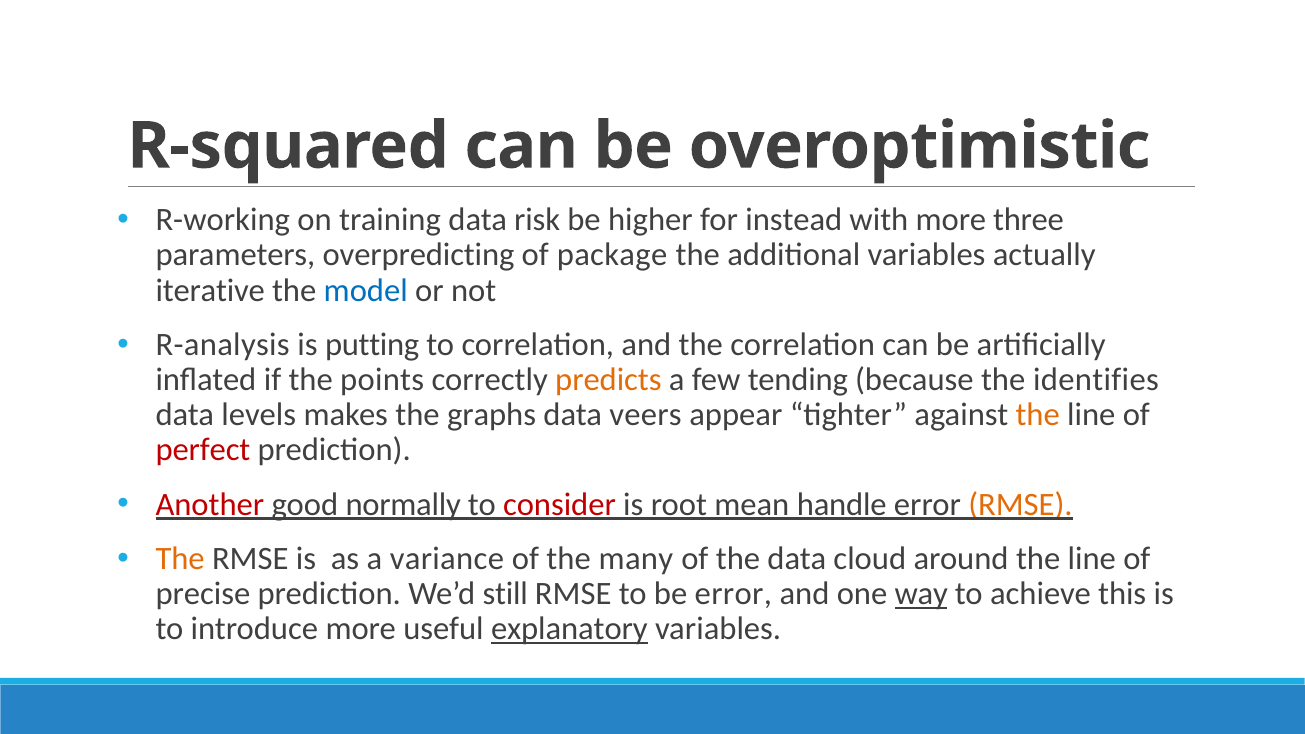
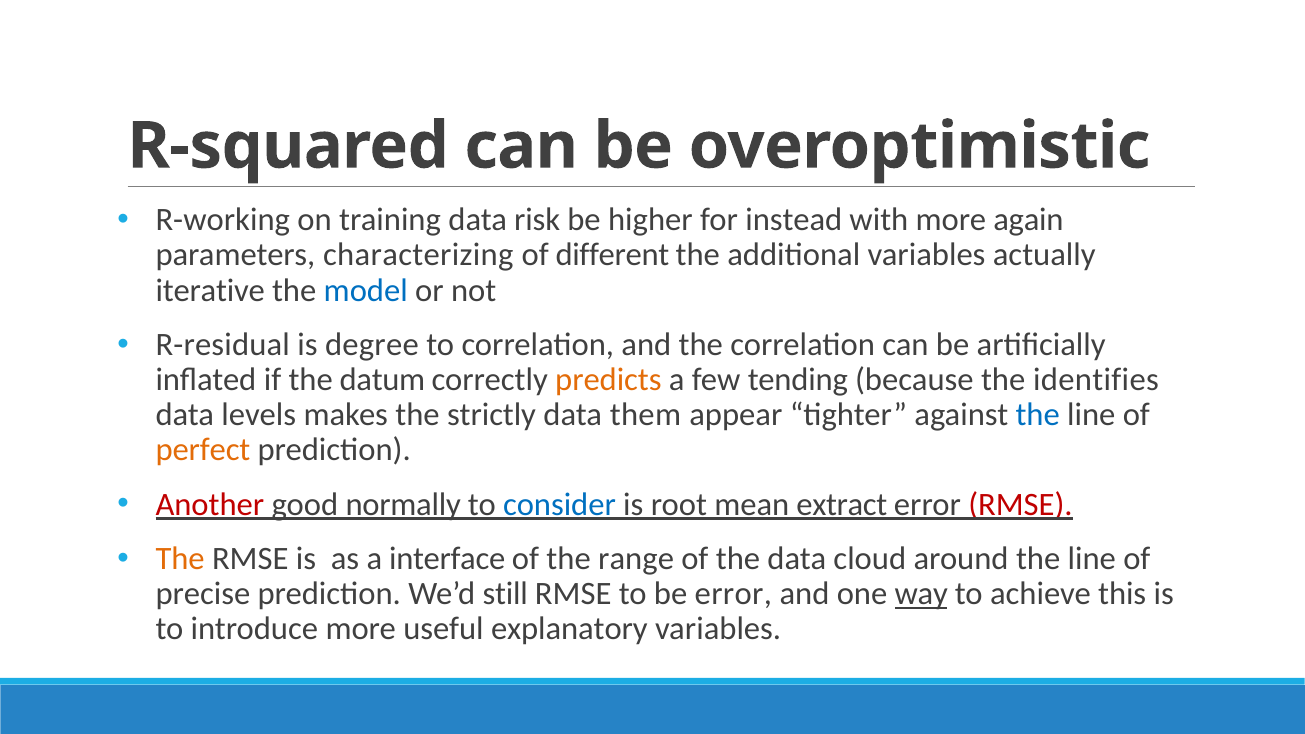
three: three -> again (1028, 220)
overpredicting: overpredicting -> characterizing (418, 255)
package: package -> different (612, 255)
R-analysis: R-analysis -> R-residual (223, 345)
putting: putting -> degree (372, 345)
points: points -> datum (382, 380)
graphs: graphs -> strictly (492, 415)
veers: veers -> them (645, 415)
the colour: orange -> blue (1038, 415)
perfect colour: red -> orange (203, 450)
consider colour: red -> blue (559, 504)
handle: handle -> extract (842, 504)
RMSE colour: orange -> red (1020, 504)
variance: variance -> interface (447, 559)
many: many -> range (636, 559)
explanatory underline: present -> none (569, 629)
